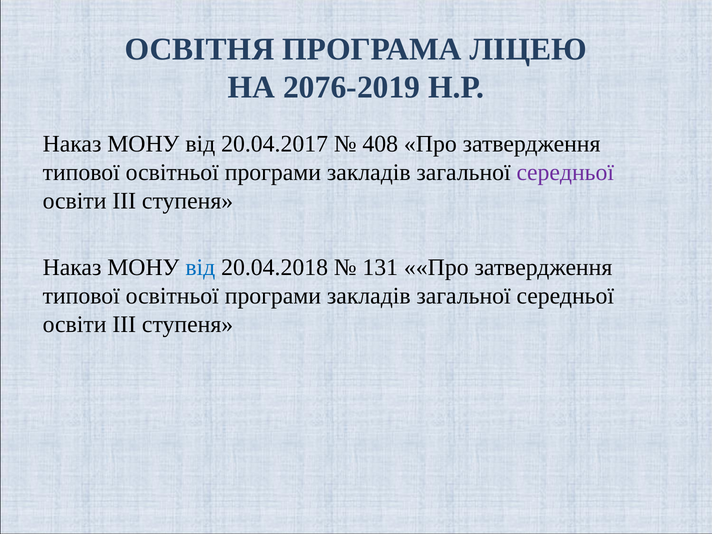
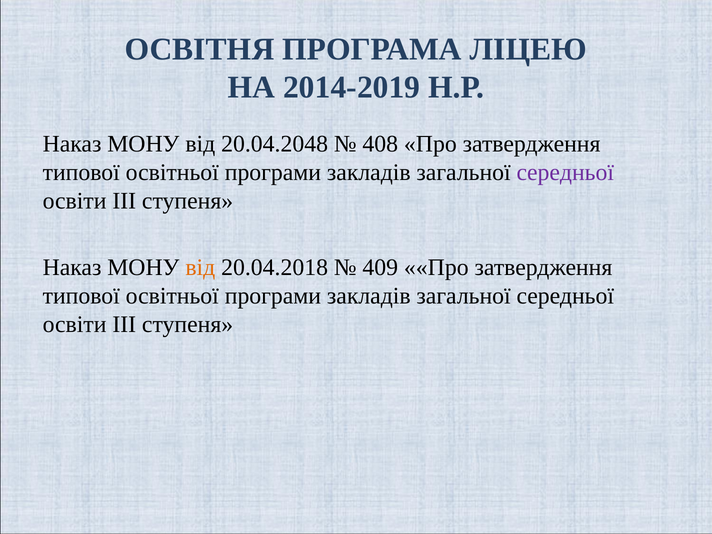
2076-2019: 2076-2019 -> 2014-2019 (352, 87)
20.04.2017: 20.04.2017 -> 20.04.2048 (275, 144)
від colour: blue -> orange (200, 267)
131: 131 -> 409 (380, 267)
